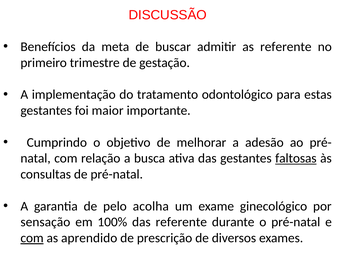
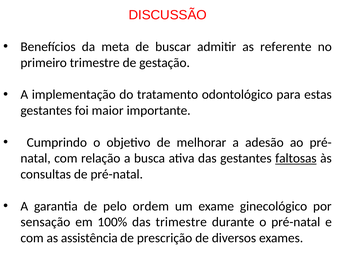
acolha: acolha -> ordem (151, 207)
das referente: referente -> trimestre (181, 223)
com underline: present -> none (32, 239)
aprendido: aprendido -> assistência (89, 239)
